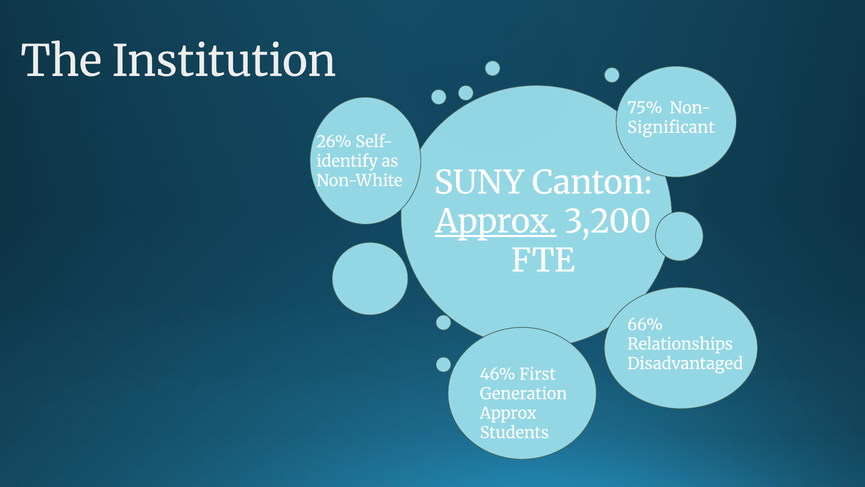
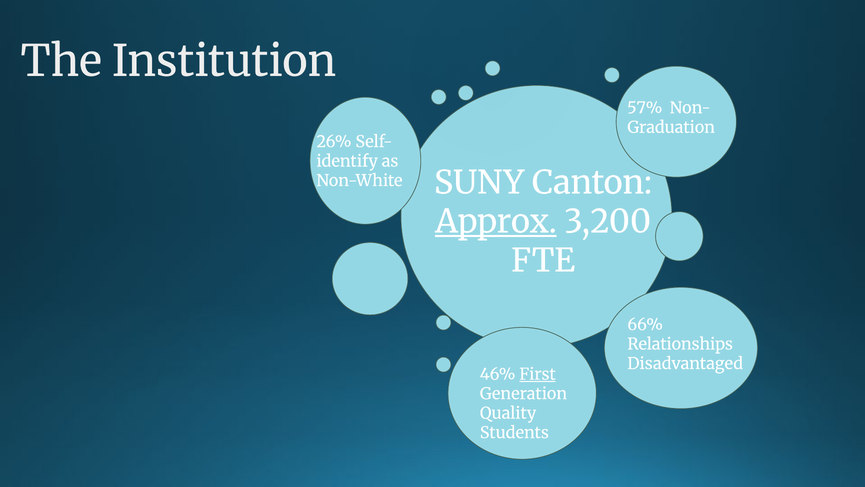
75%: 75% -> 57% (645, 108)
Significant: Significant -> Graduation (671, 127)
First underline: none -> present (538, 374)
Approx: Approx -> Quality (508, 413)
